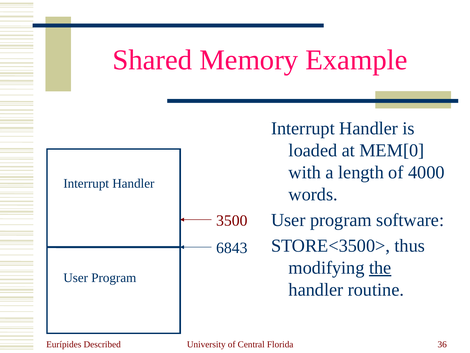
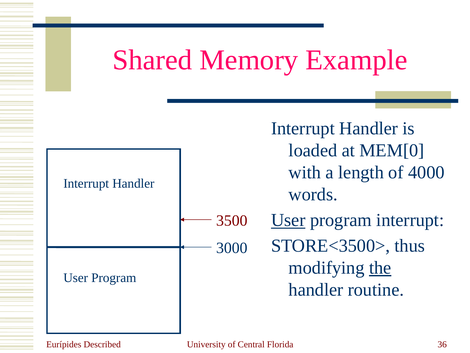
User underline: none -> present (288, 220)
program software: software -> interrupt (410, 220)
6843: 6843 -> 3000 (232, 248)
